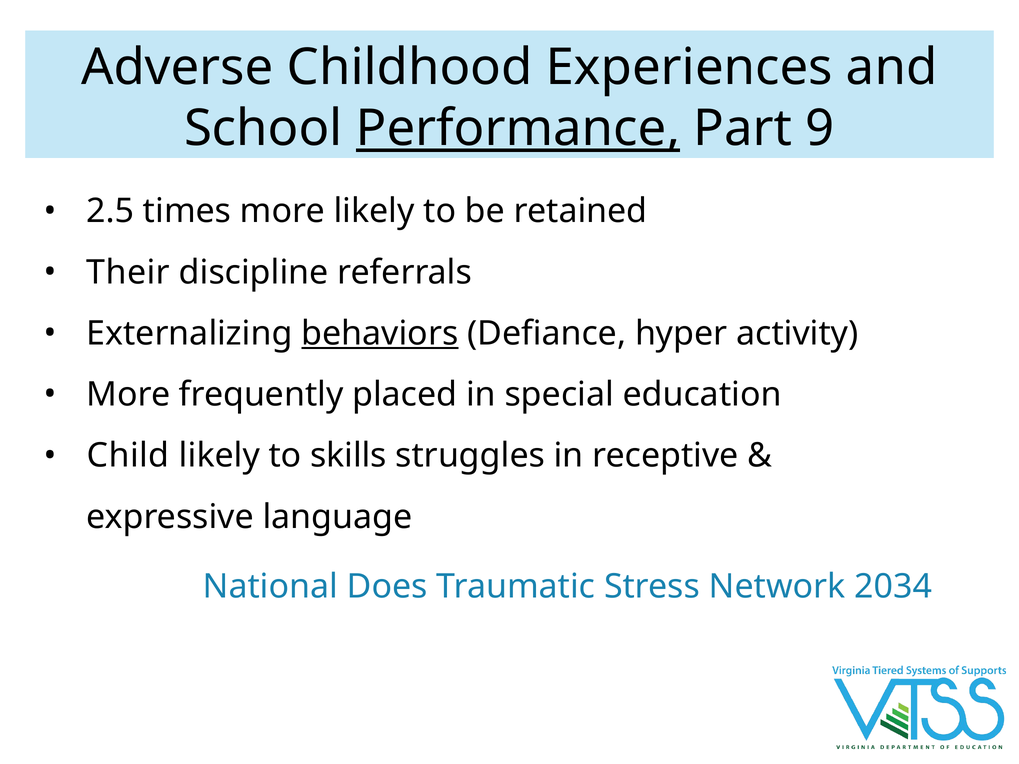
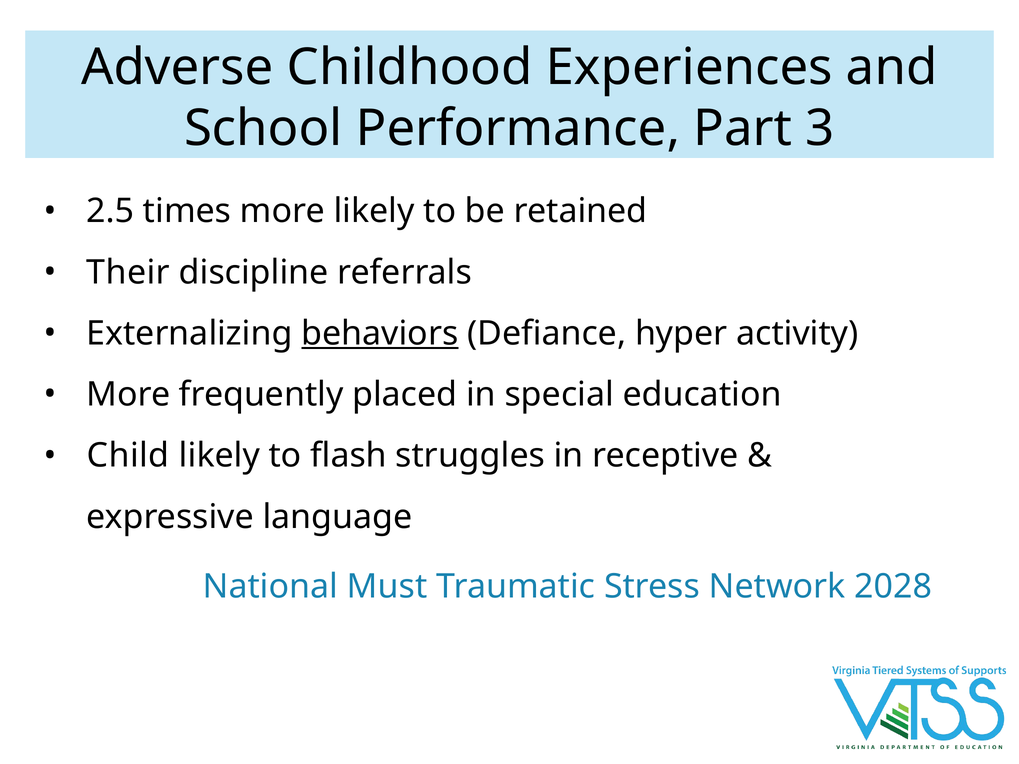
Performance underline: present -> none (518, 128)
9: 9 -> 3 (820, 128)
skills: skills -> flash (348, 456)
Does: Does -> Must (387, 587)
2034: 2034 -> 2028 (893, 587)
